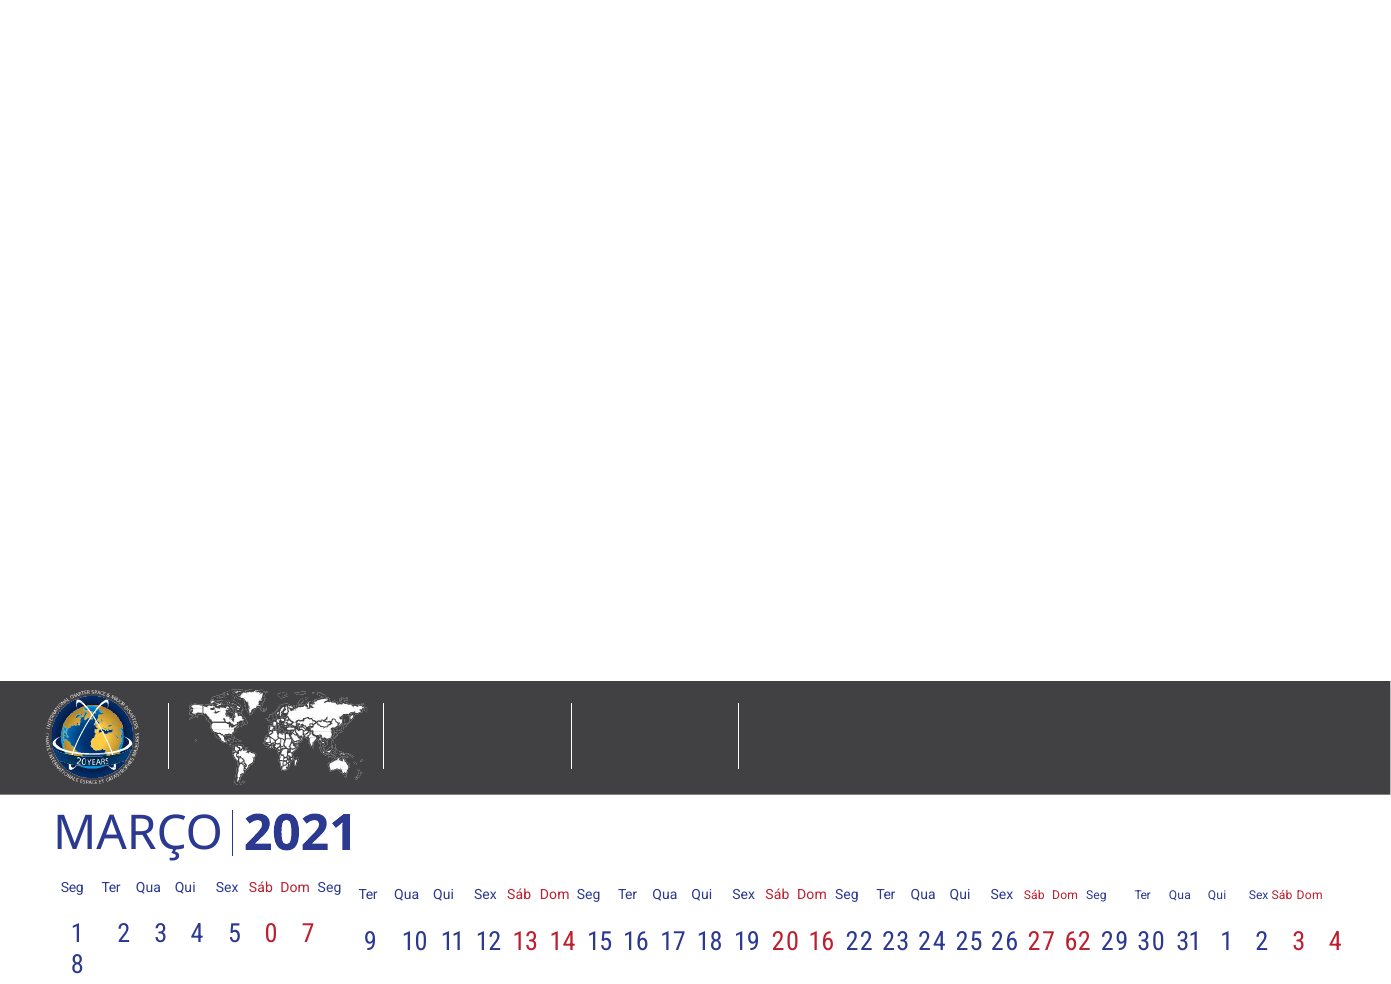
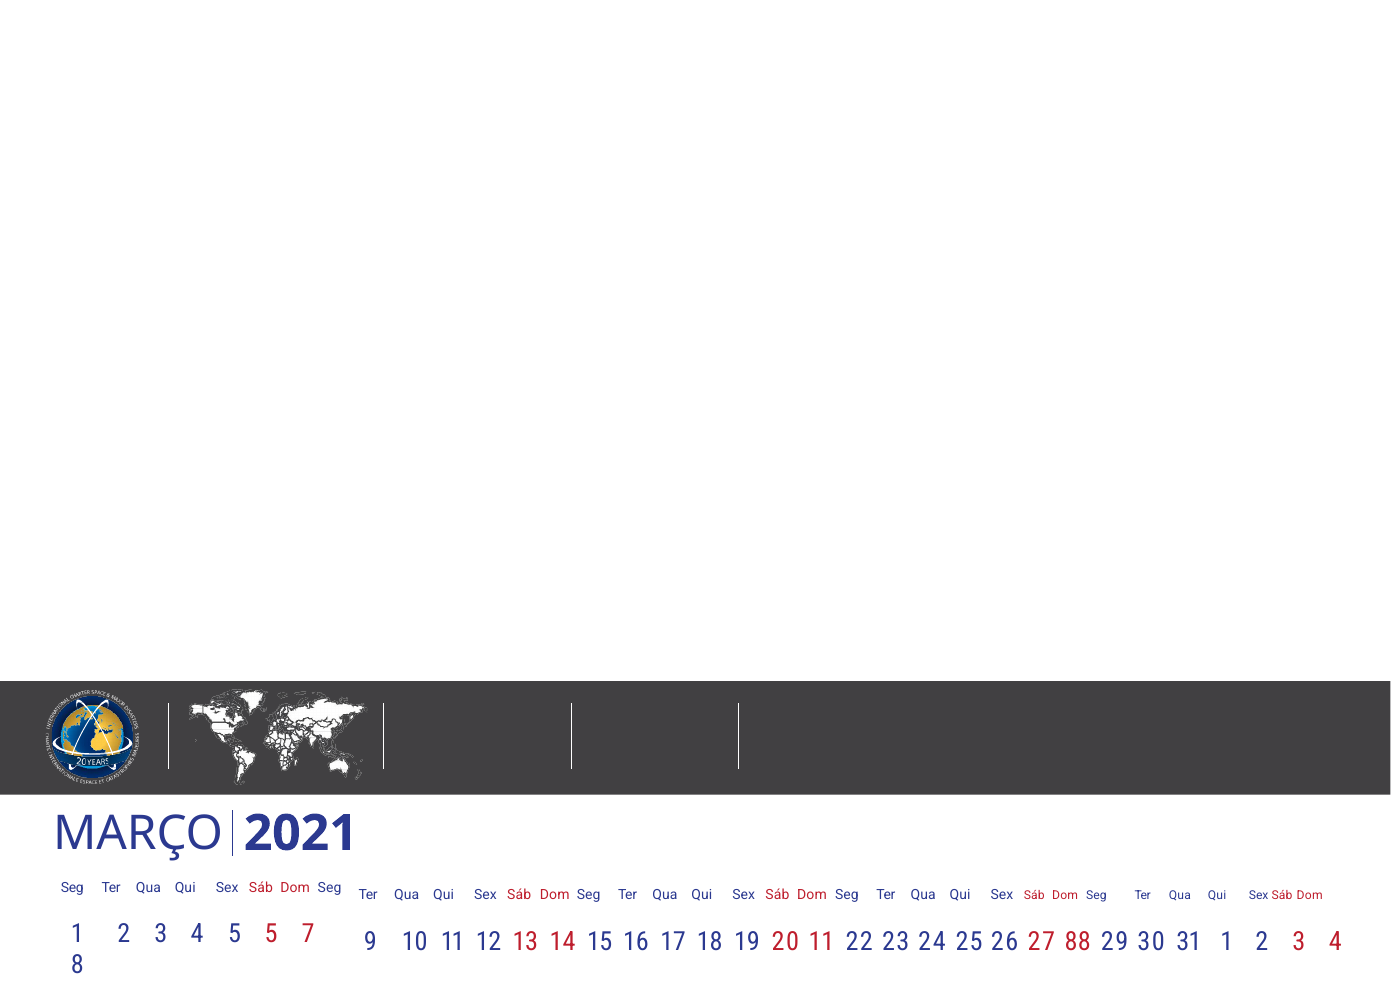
5 0: 0 -> 5 (271, 933)
20 16: 16 -> 11 (822, 942)
62: 62 -> 88 (1078, 942)
